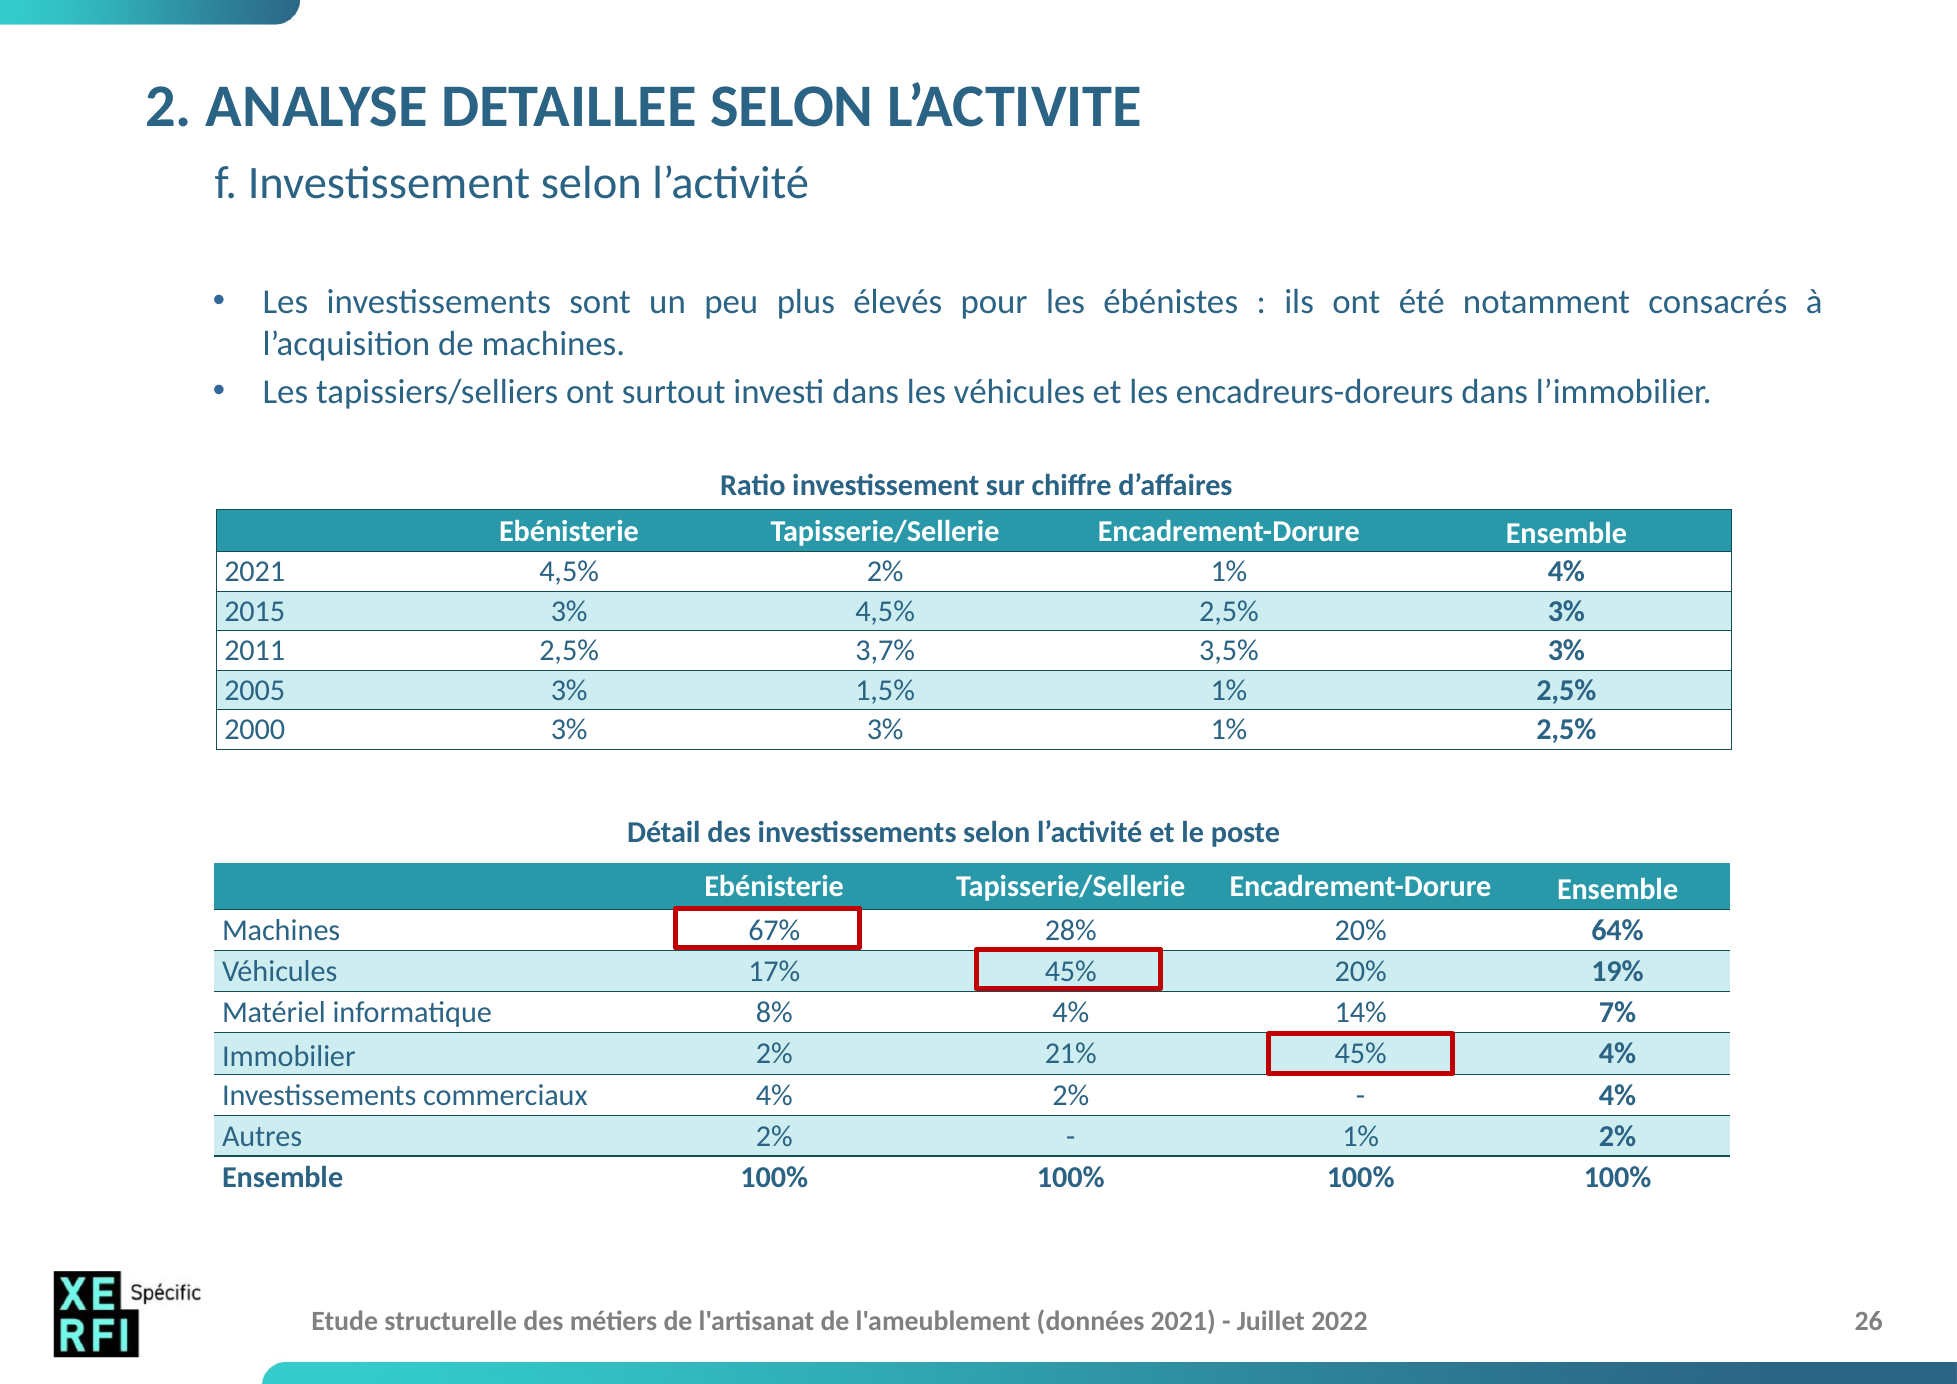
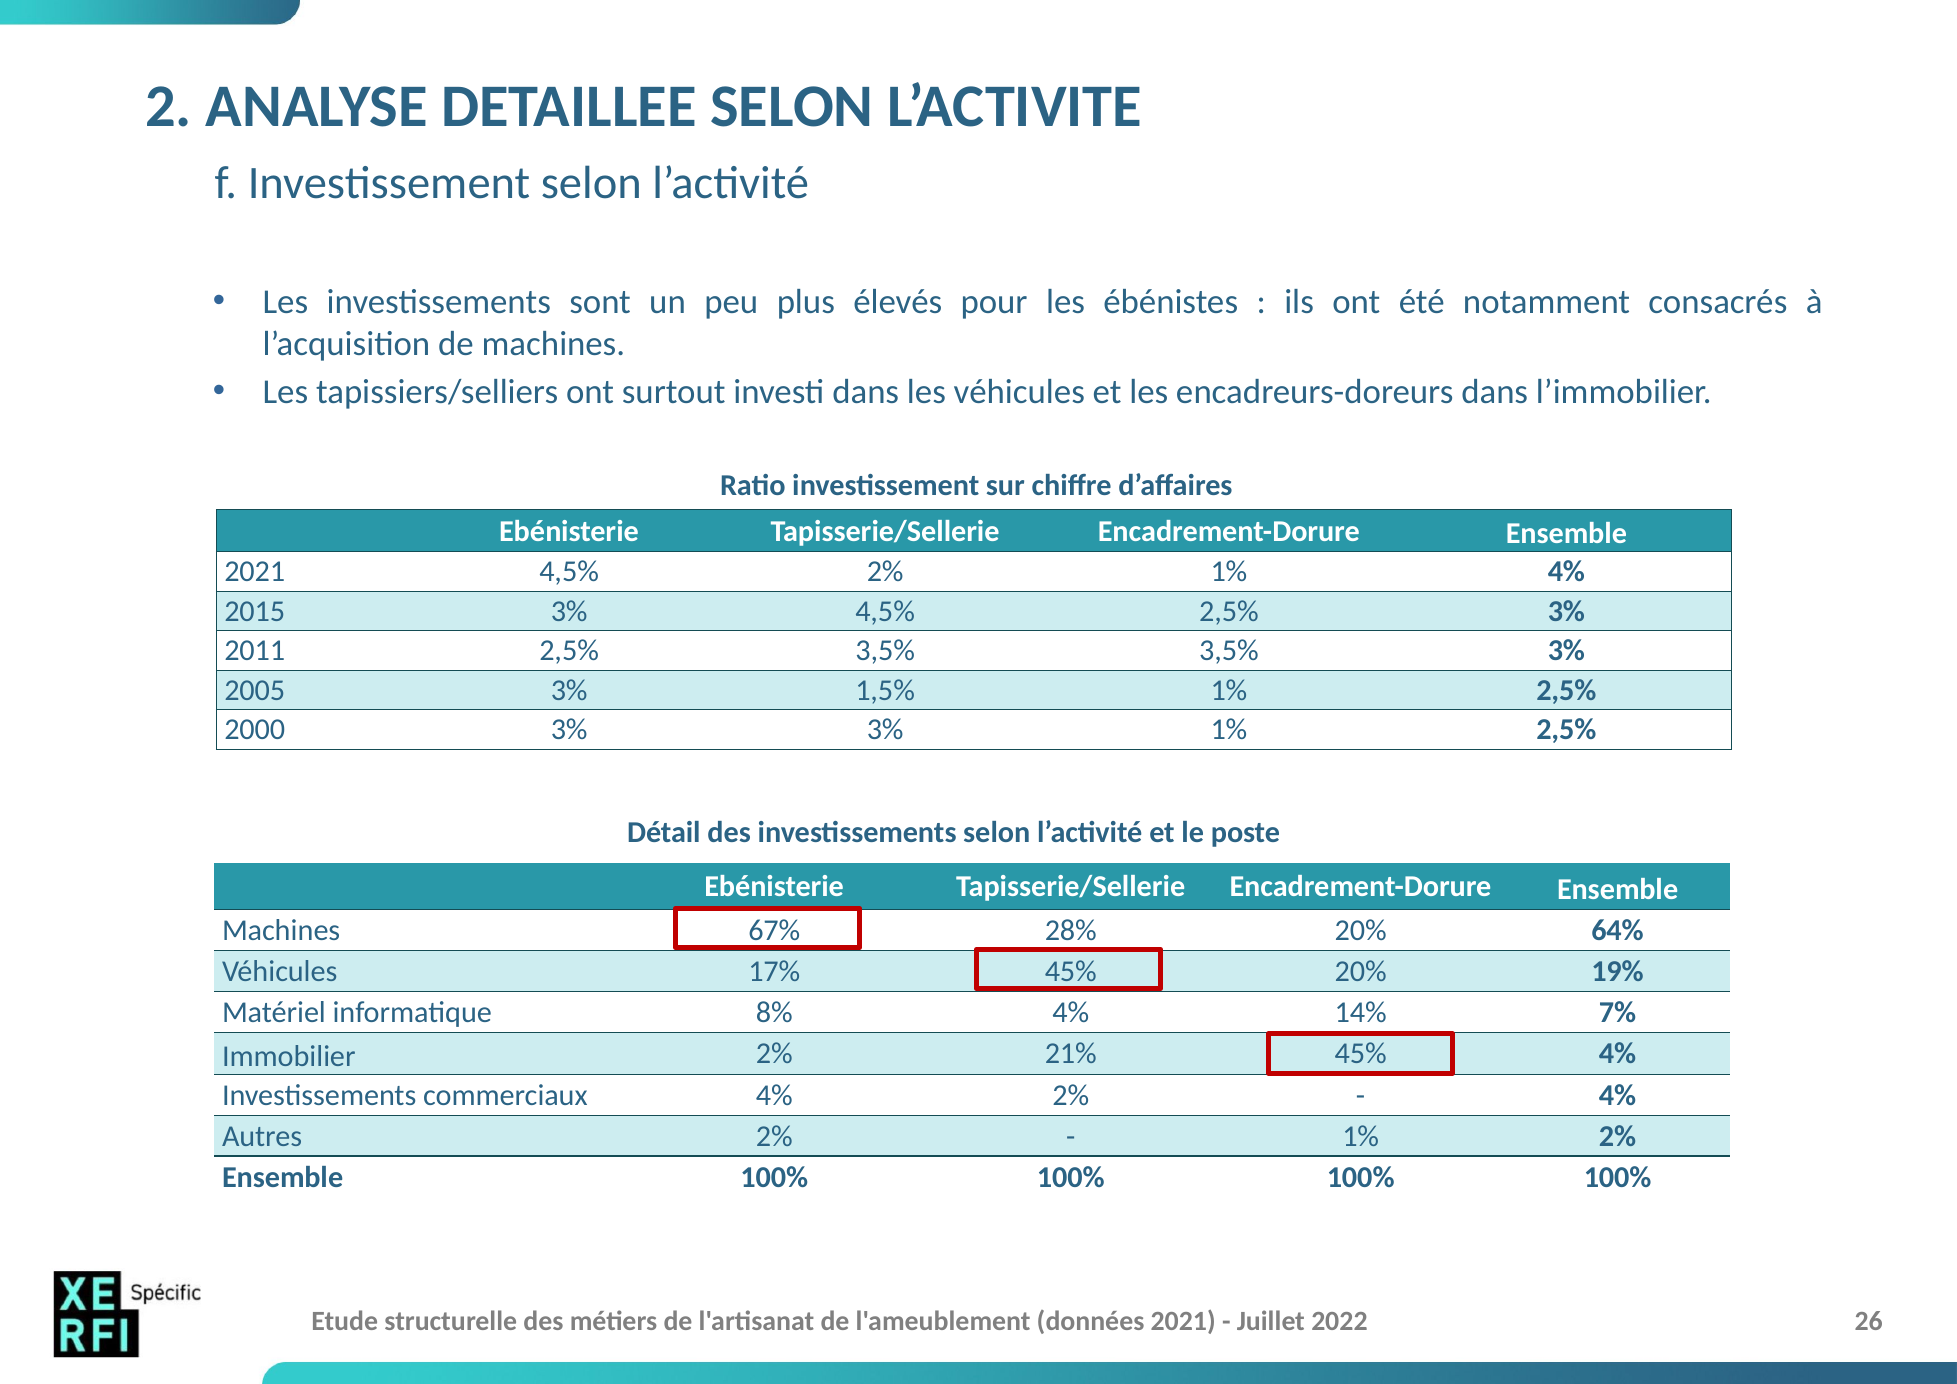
2,5% 3,7%: 3,7% -> 3,5% (885, 651)
